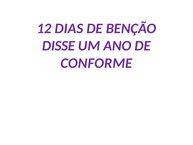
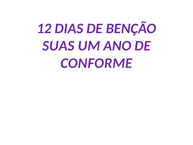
DISSE: DISSE -> SUAS (58, 46)
